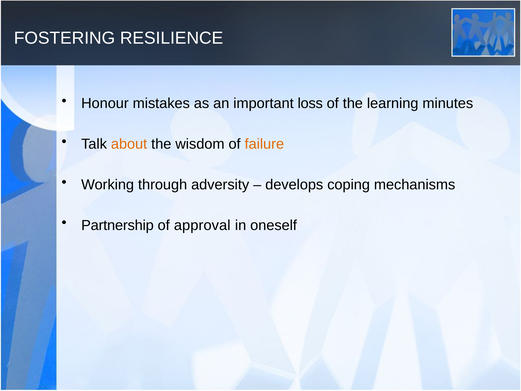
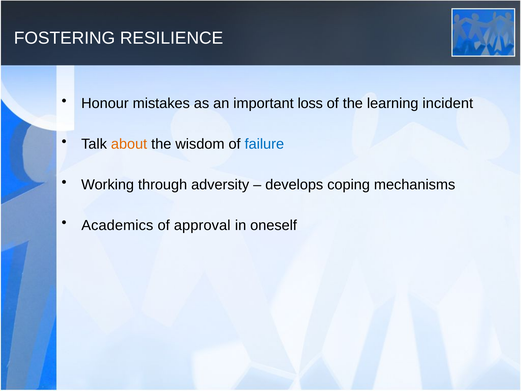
minutes: minutes -> incident (448, 103)
failure colour: orange -> blue (264, 144)
Partnership: Partnership -> Academics (117, 225)
